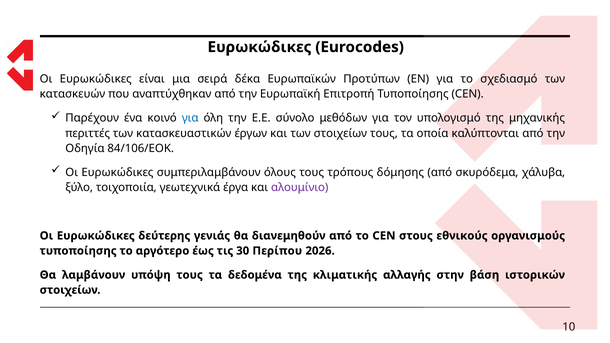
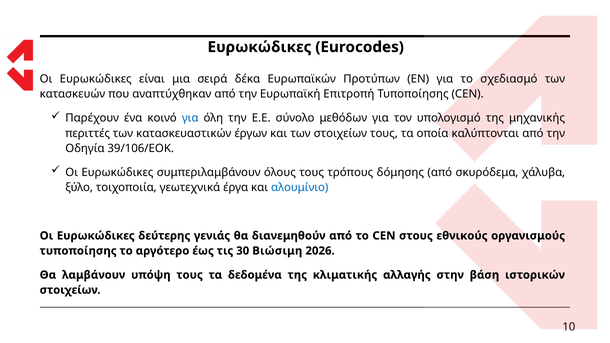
84/106/ΕΟΚ: 84/106/ΕΟΚ -> 39/106/ΕΟΚ (141, 148)
αλουμίνιο colour: purple -> blue (300, 188)
Περίπου: Περίπου -> Βιώσιμη (277, 251)
